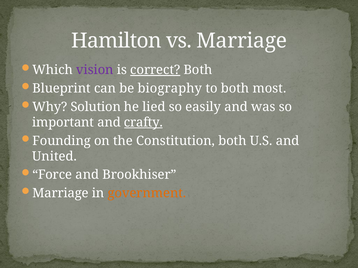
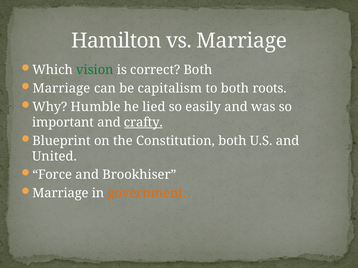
vision colour: purple -> green (95, 70)
correct underline: present -> none (155, 70)
Blueprint: Blueprint -> Marriage (61, 89)
biography: biography -> capitalism (170, 89)
most: most -> roots (270, 89)
Solution: Solution -> Humble (96, 107)
Founding: Founding -> Blueprint (62, 141)
